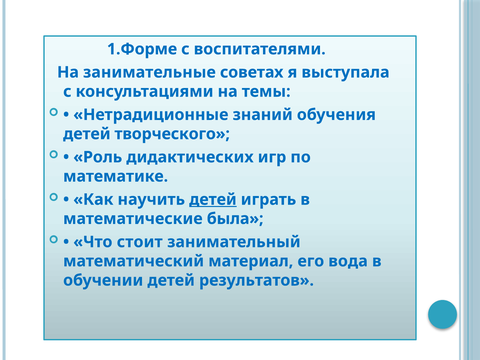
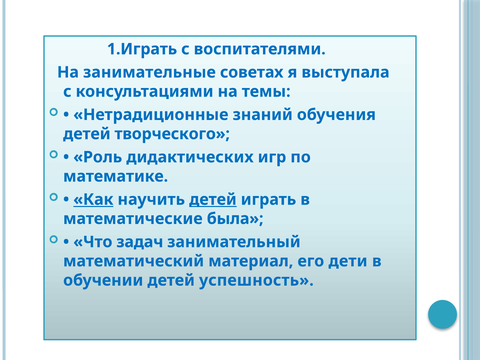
1.Форме: 1.Форме -> 1.Играть (142, 49)
Как underline: none -> present (93, 200)
стоит: стоит -> задач (140, 242)
вода: вода -> дети (348, 261)
результатов: результатов -> успешность (256, 280)
